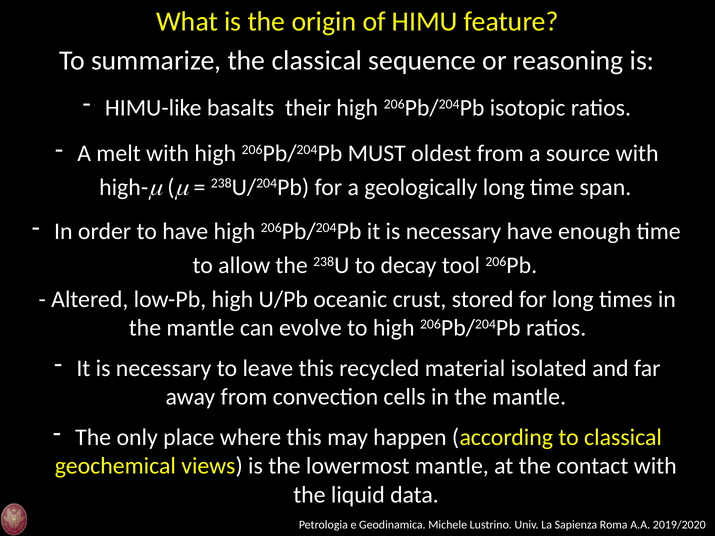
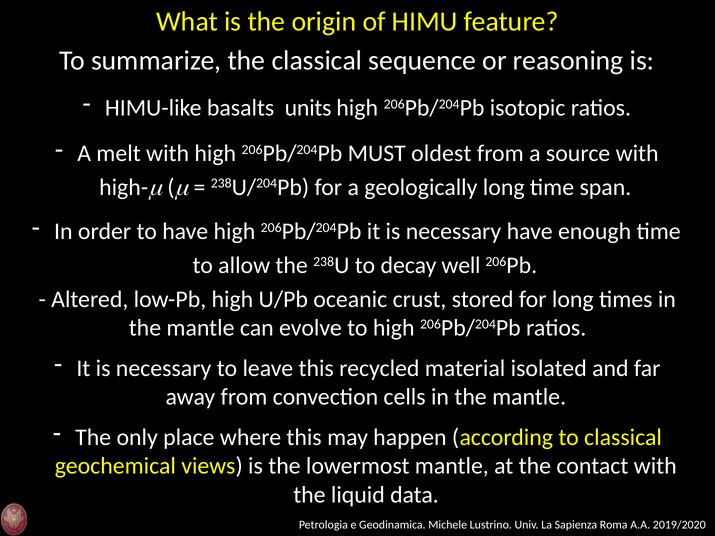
their: their -> units (308, 108)
tool: tool -> well (461, 265)
